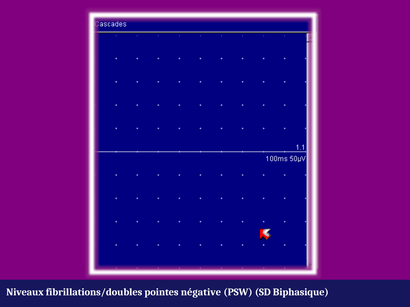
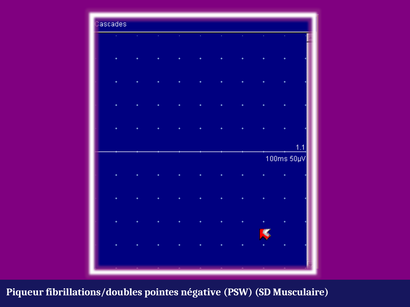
Niveaux: Niveaux -> Piqueur (25, 292)
Biphasique: Biphasique -> Musculaire (301, 292)
